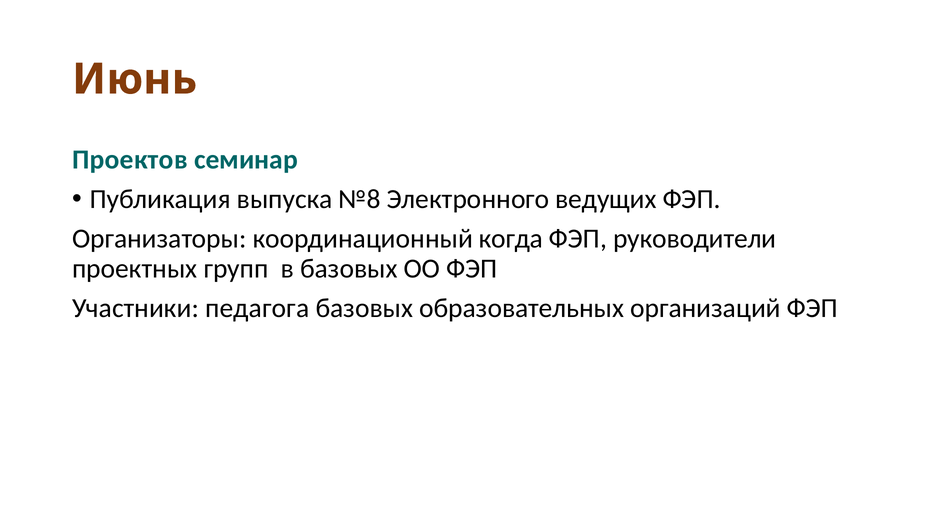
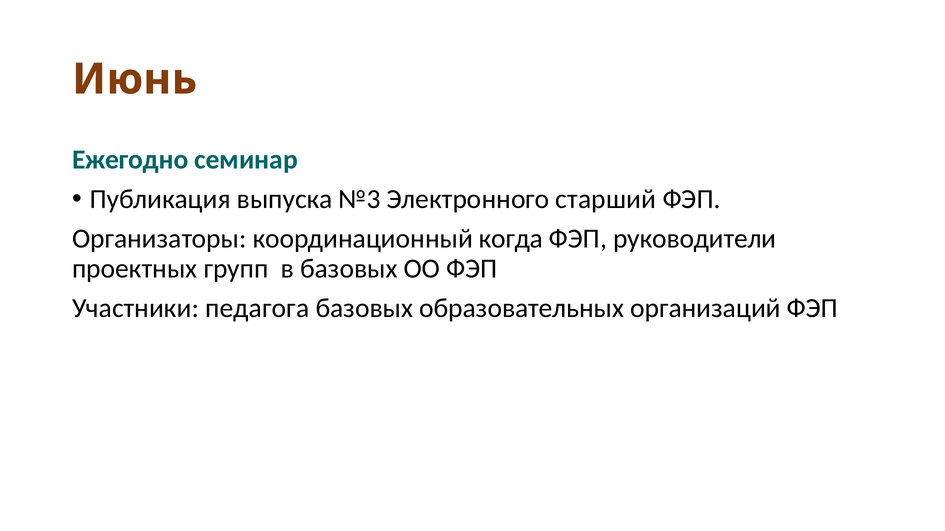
Проектов: Проектов -> Ежегодно (130, 160)
№8: №8 -> №3 (360, 199)
ведущих: ведущих -> старший (606, 199)
